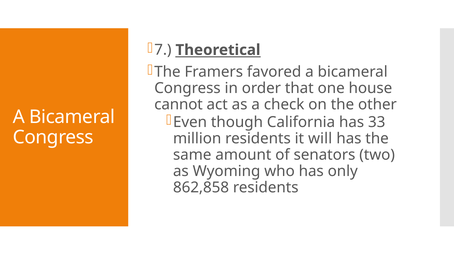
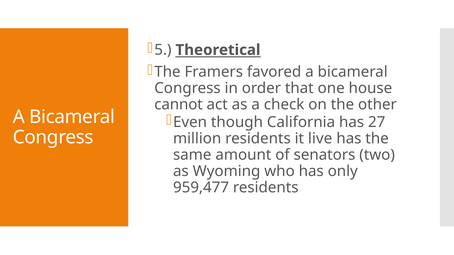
7: 7 -> 5 (163, 50)
33: 33 -> 27 (377, 122)
will: will -> live (320, 139)
862,858: 862,858 -> 959,477 (201, 188)
